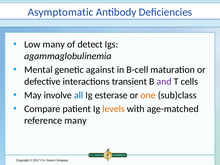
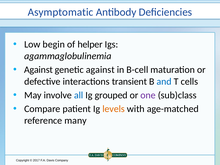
Low many: many -> begin (54, 44)
detect: detect -> helper (90, 44)
Mental: Mental -> Against (38, 70)
and colour: purple -> blue (164, 81)
esterase: esterase -> grouped (111, 95)
one colour: orange -> purple (148, 95)
